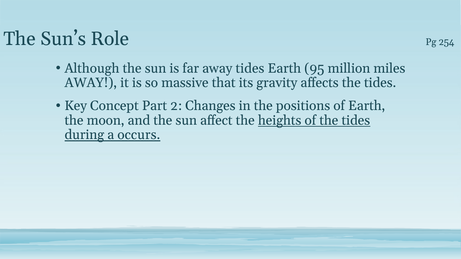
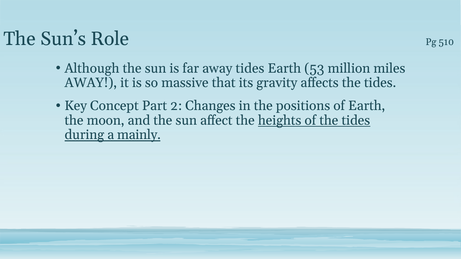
254: 254 -> 510 (446, 42)
95: 95 -> 53 (314, 68)
occurs: occurs -> mainly (139, 135)
